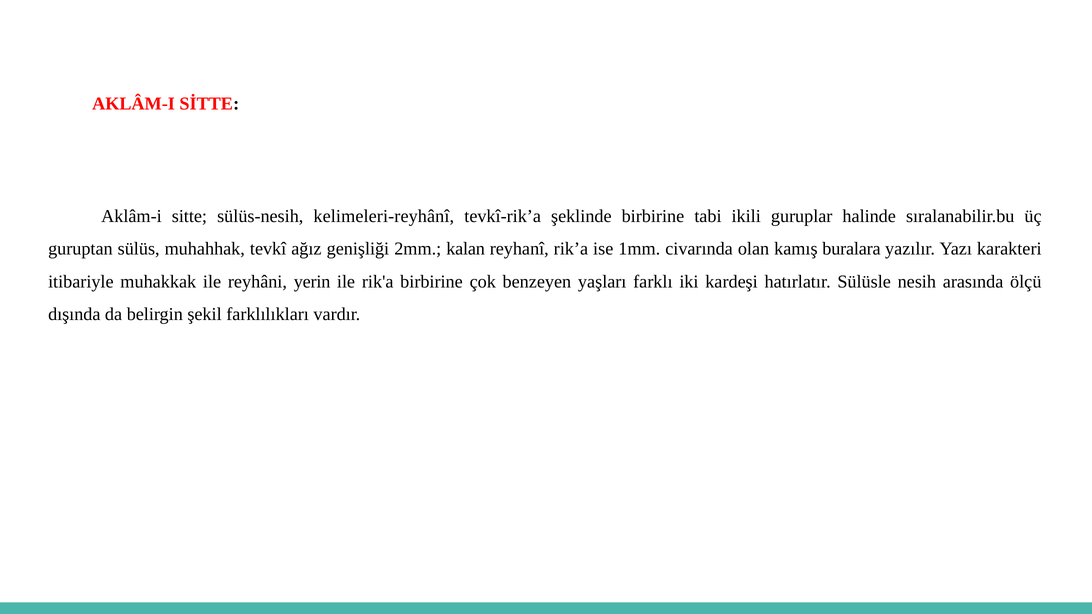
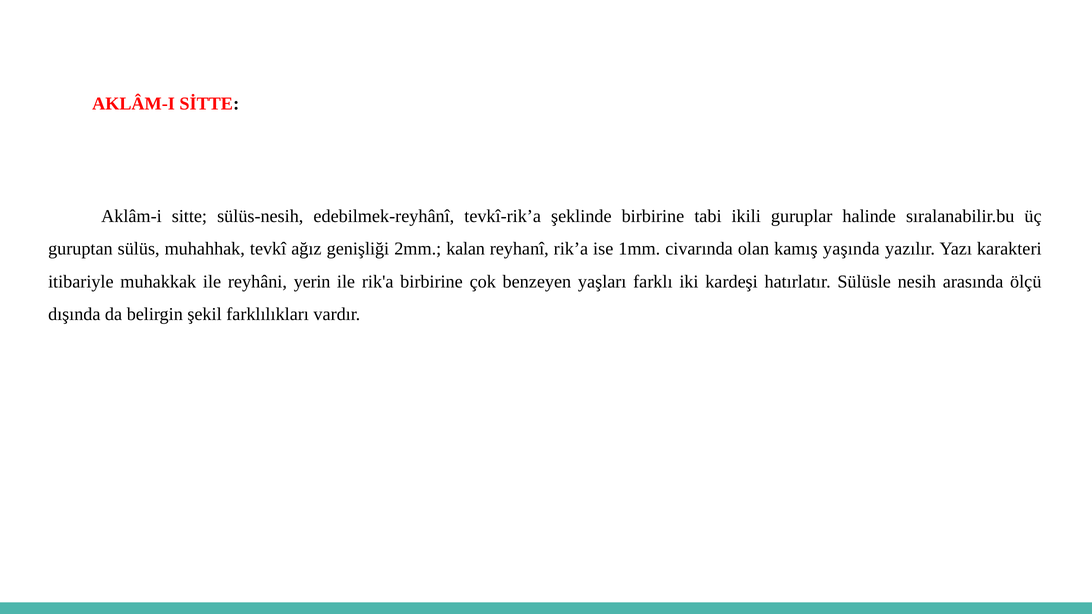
kelimeleri-reyhânî: kelimeleri-reyhânî -> edebilmek-reyhânî (384, 216)
buralara: buralara -> yaşında (851, 249)
